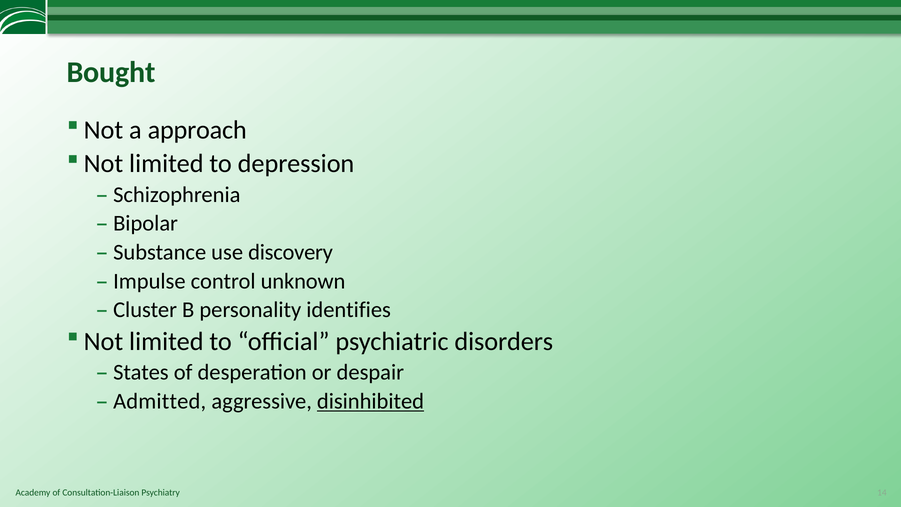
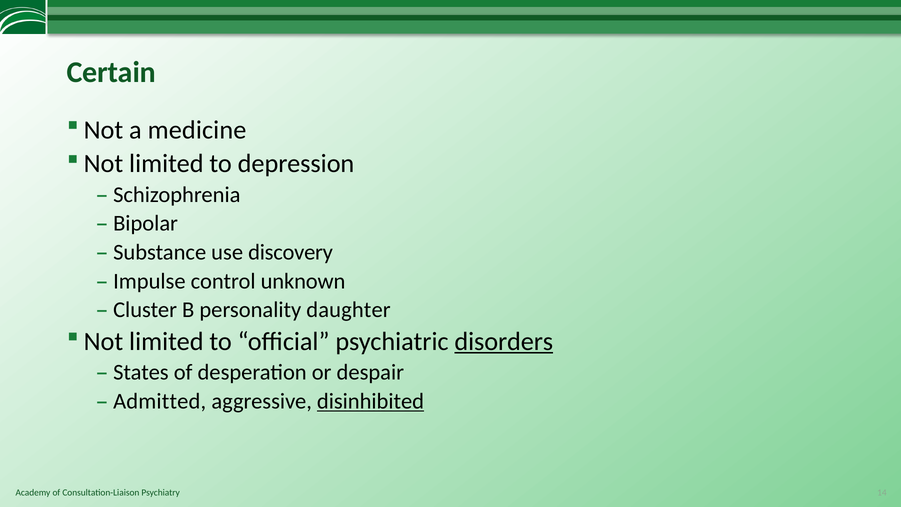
Bought: Bought -> Certain (111, 72)
approach: approach -> medicine (197, 130)
identifies: identifies -> daughter (349, 310)
disorders underline: none -> present (504, 341)
